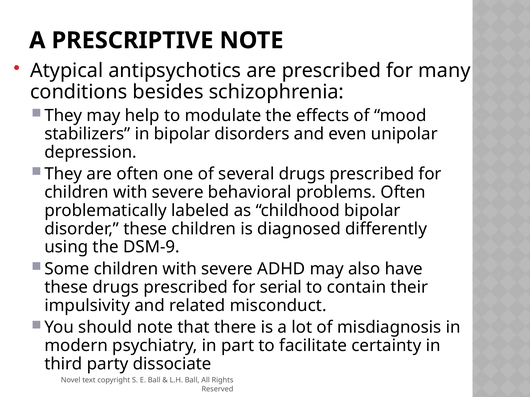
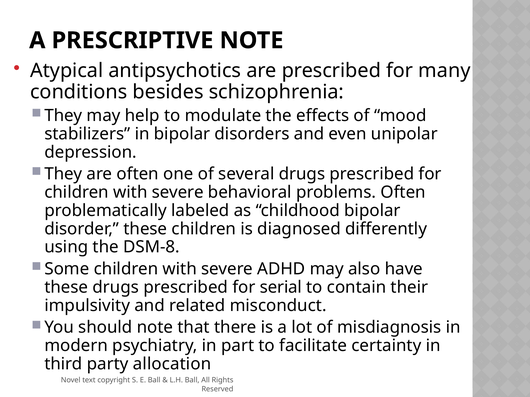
DSM-9: DSM-9 -> DSM-8 (151, 247)
dissociate: dissociate -> allocation (172, 364)
